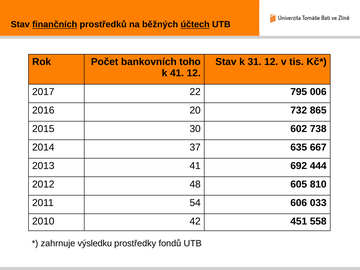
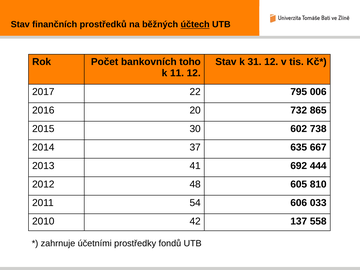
finančních underline: present -> none (55, 25)
k 41: 41 -> 11 (177, 73)
451: 451 -> 137 (299, 221)
výsledku: výsledku -> účetními (95, 243)
